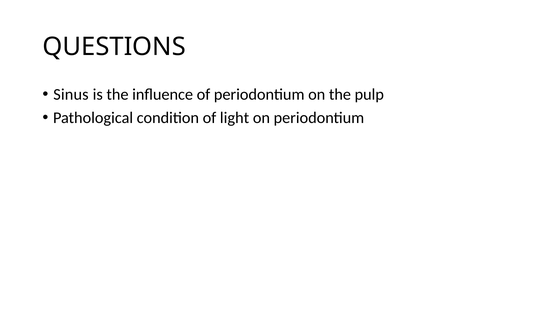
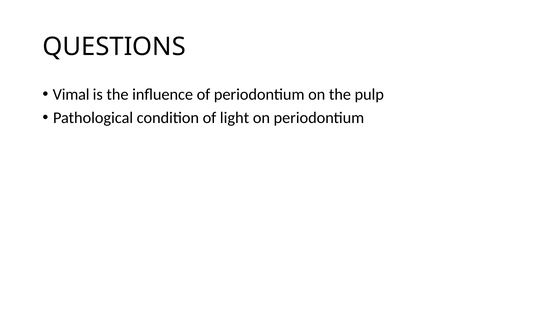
Sinus: Sinus -> Vimal (71, 94)
